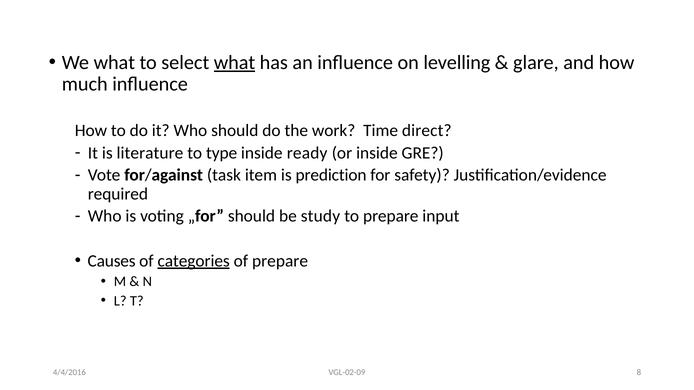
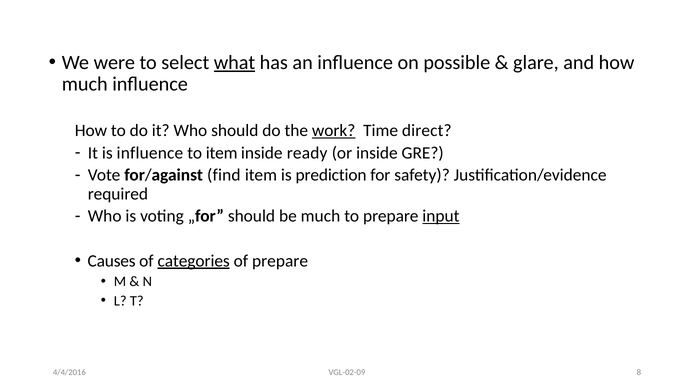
We what: what -> were (114, 63)
levelling: levelling -> possible (457, 63)
work underline: none -> present (334, 131)
is literature: literature -> influence (150, 153)
to type: type -> item (222, 153)
task: task -> find (224, 175)
be study: study -> much (321, 216)
input underline: none -> present (441, 216)
